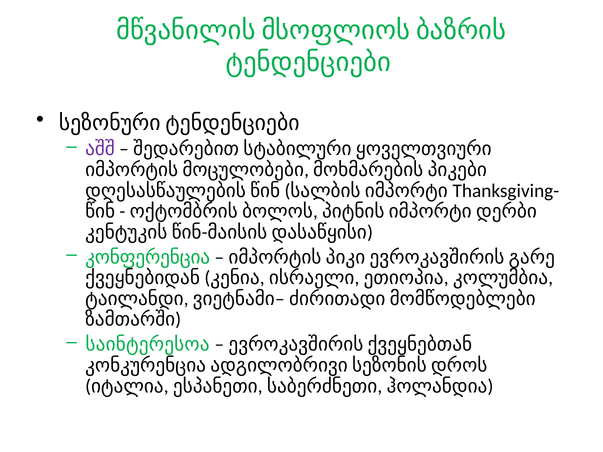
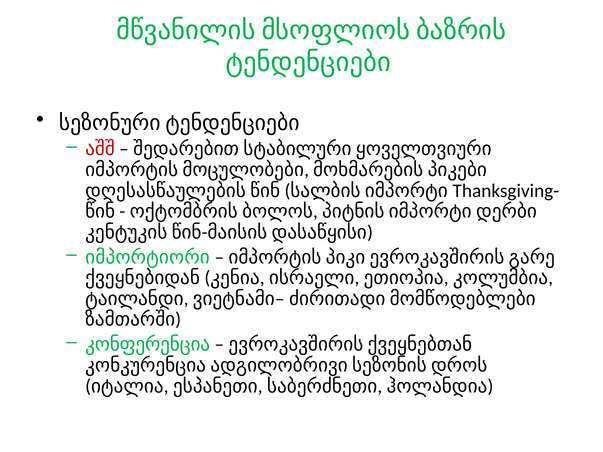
აშშ colour: purple -> red (100, 149)
კონფერენცია: კონფერენცია -> იმპორტიორი (147, 257)
საინტერესოა: საინტერესოა -> კონფერენცია (148, 345)
